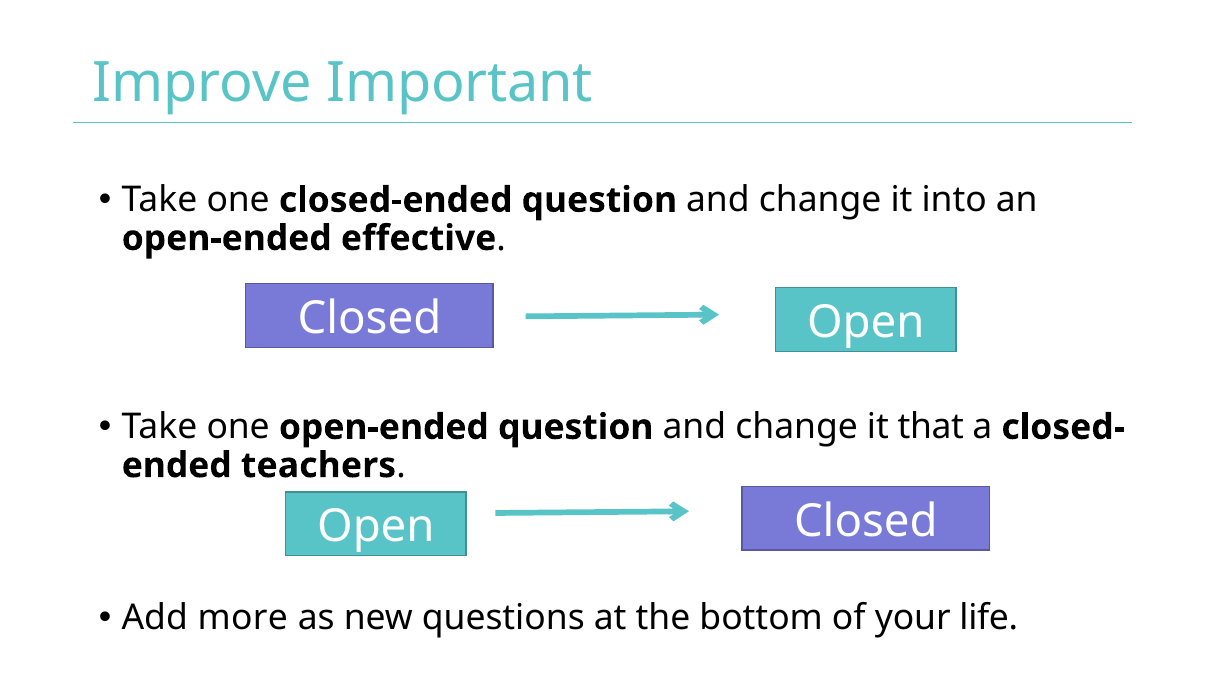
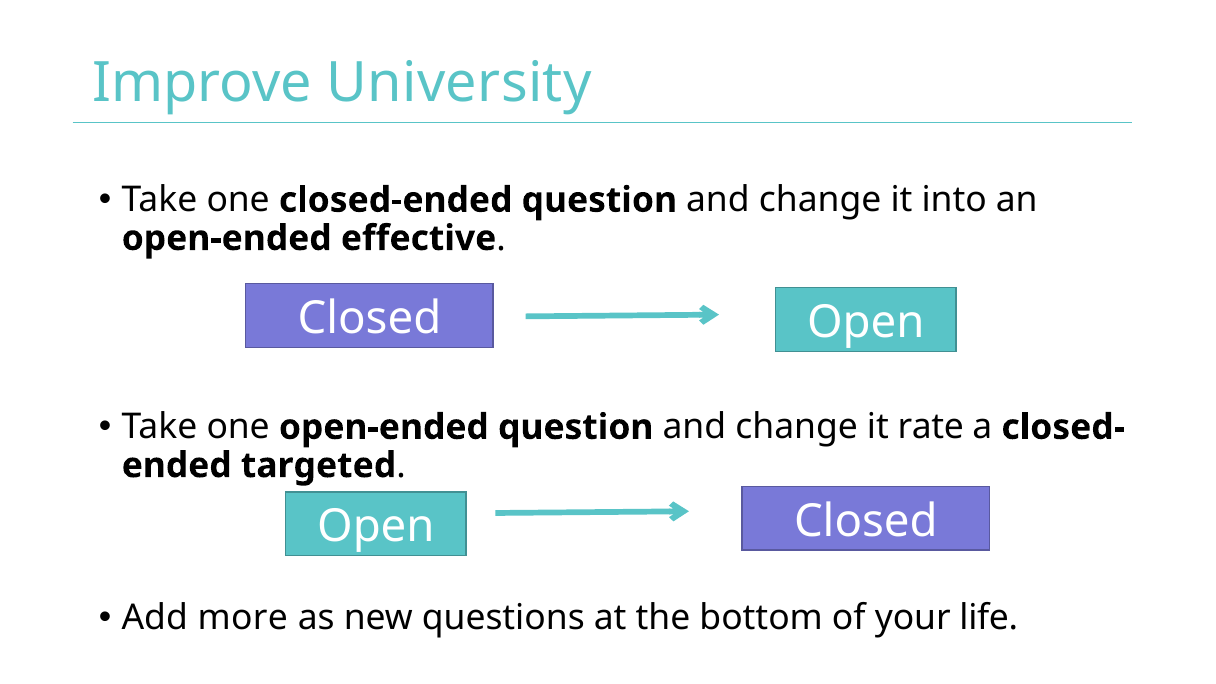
Important: Important -> University (459, 83)
that: that -> rate (931, 427)
teachers: teachers -> targeted (319, 465)
